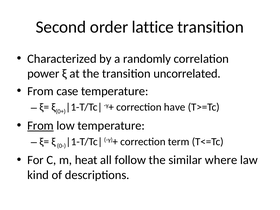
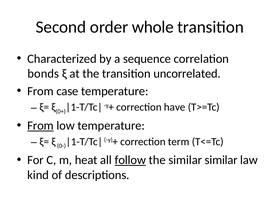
lattice: lattice -> whole (153, 27)
randomly: randomly -> sequence (147, 59)
power: power -> bonds (43, 74)
follow underline: none -> present (130, 160)
similar where: where -> similar (221, 160)
